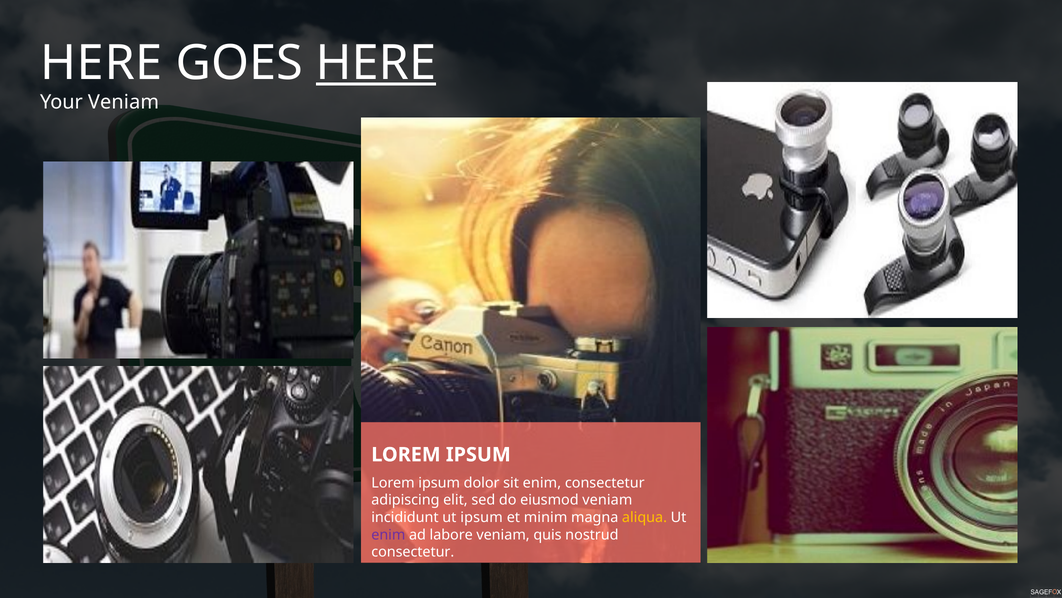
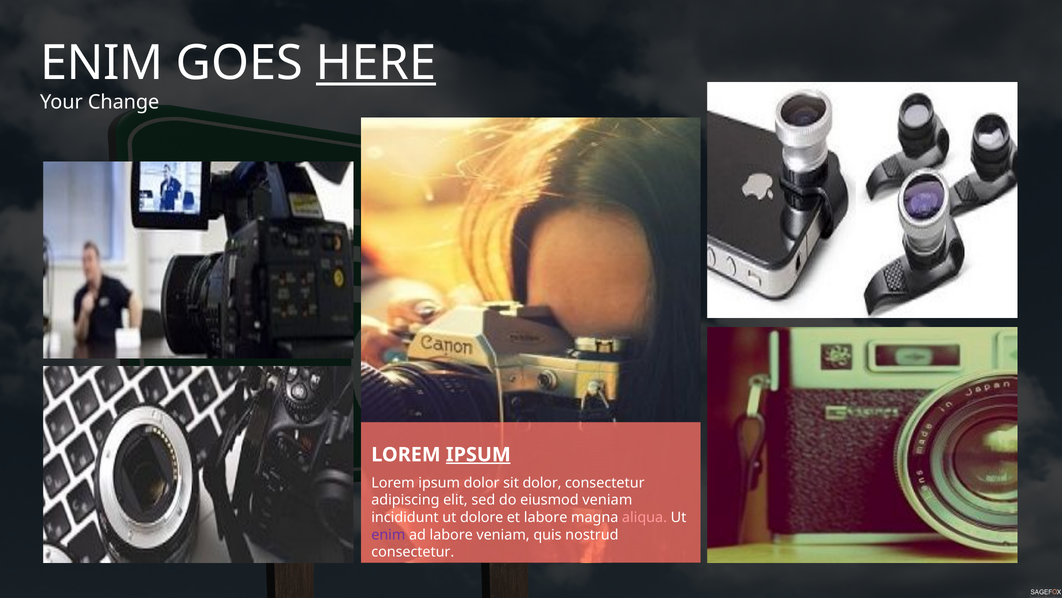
HERE: HERE -> ENIM (102, 63)
Your Veniam: Veniam -> Change (124, 102)
IPSUM underline: none -> present (478, 454)
sit enim: enim -> dolor (542, 482)
ut ipsum: ipsum -> dolore (482, 517)
et minim: minim -> labore (546, 517)
aliqua colour: yellow -> pink (644, 517)
